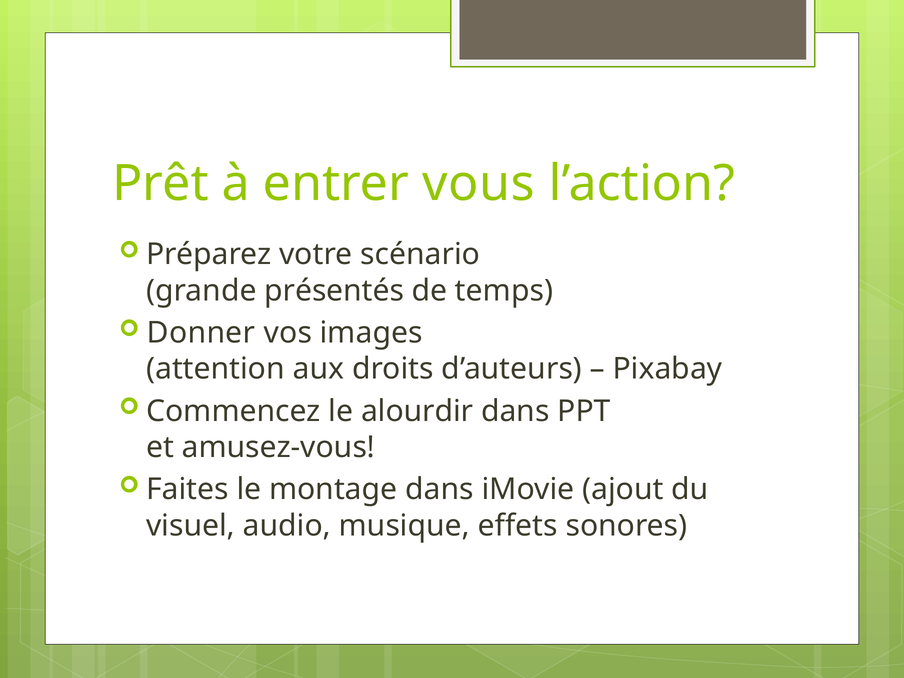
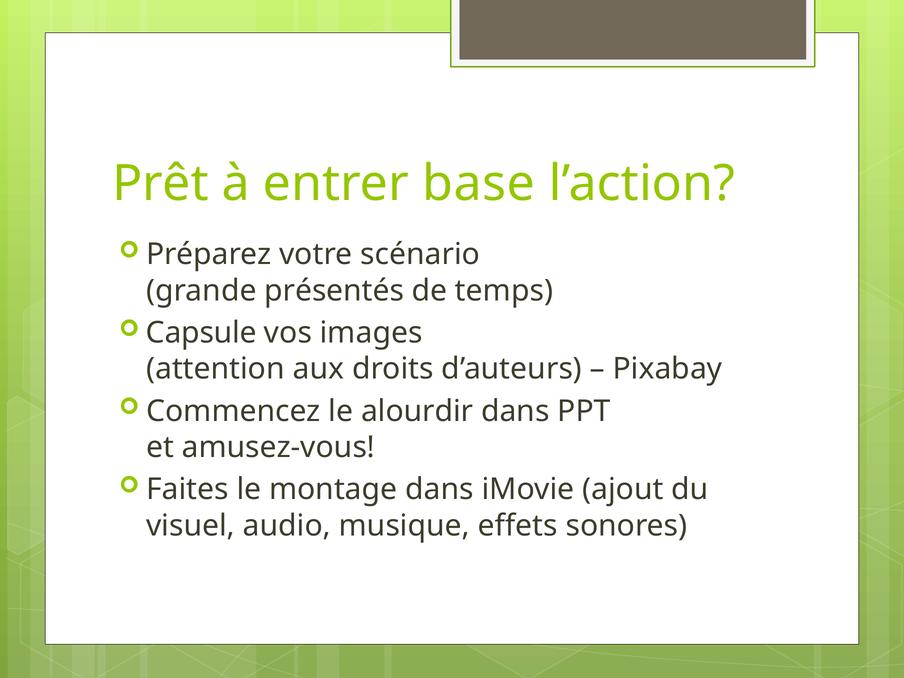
vous: vous -> base (479, 183)
Donner: Donner -> Capsule (201, 333)
